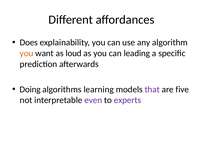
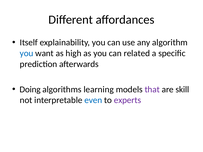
Does: Does -> Itself (29, 43)
you colour: orange -> blue (27, 53)
loud: loud -> high (74, 53)
leading: leading -> related (137, 53)
five: five -> skill (182, 90)
even colour: purple -> blue (93, 100)
